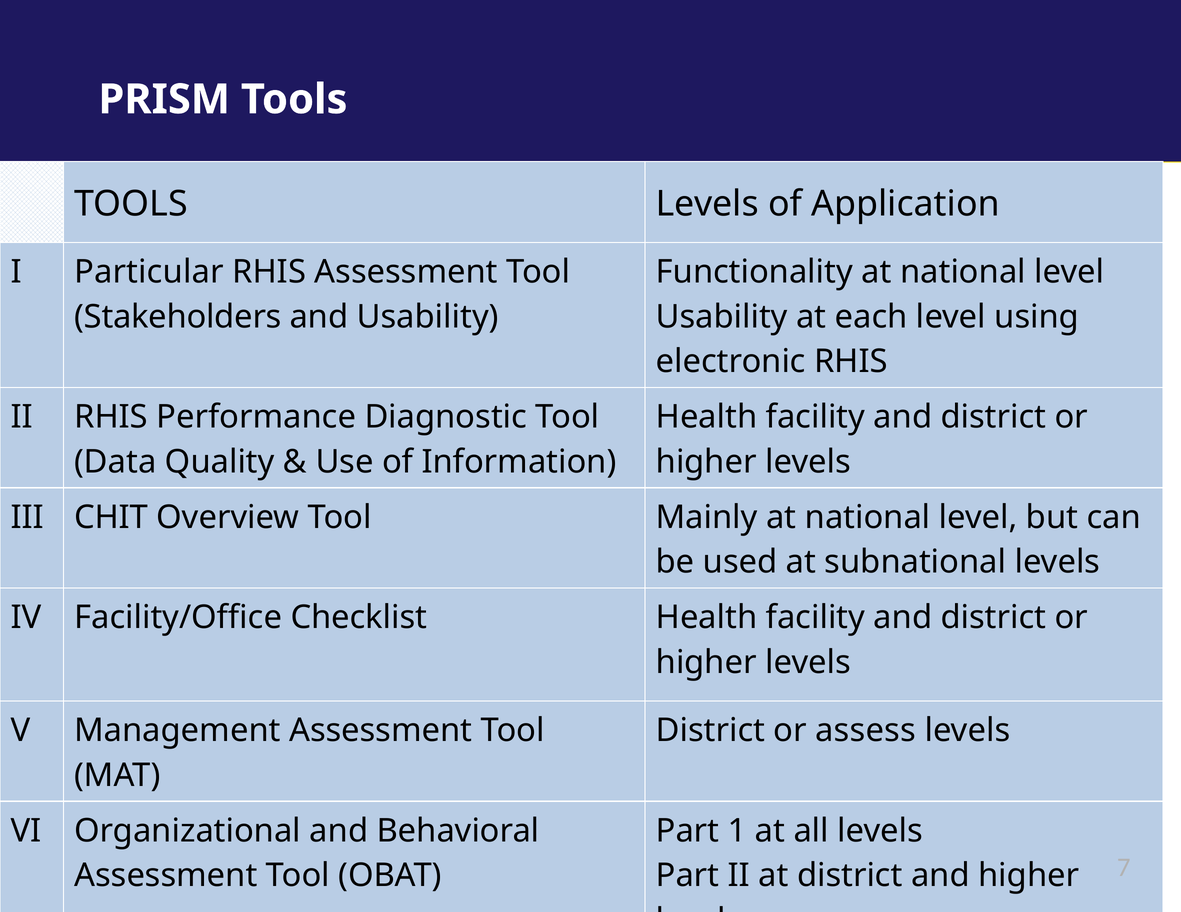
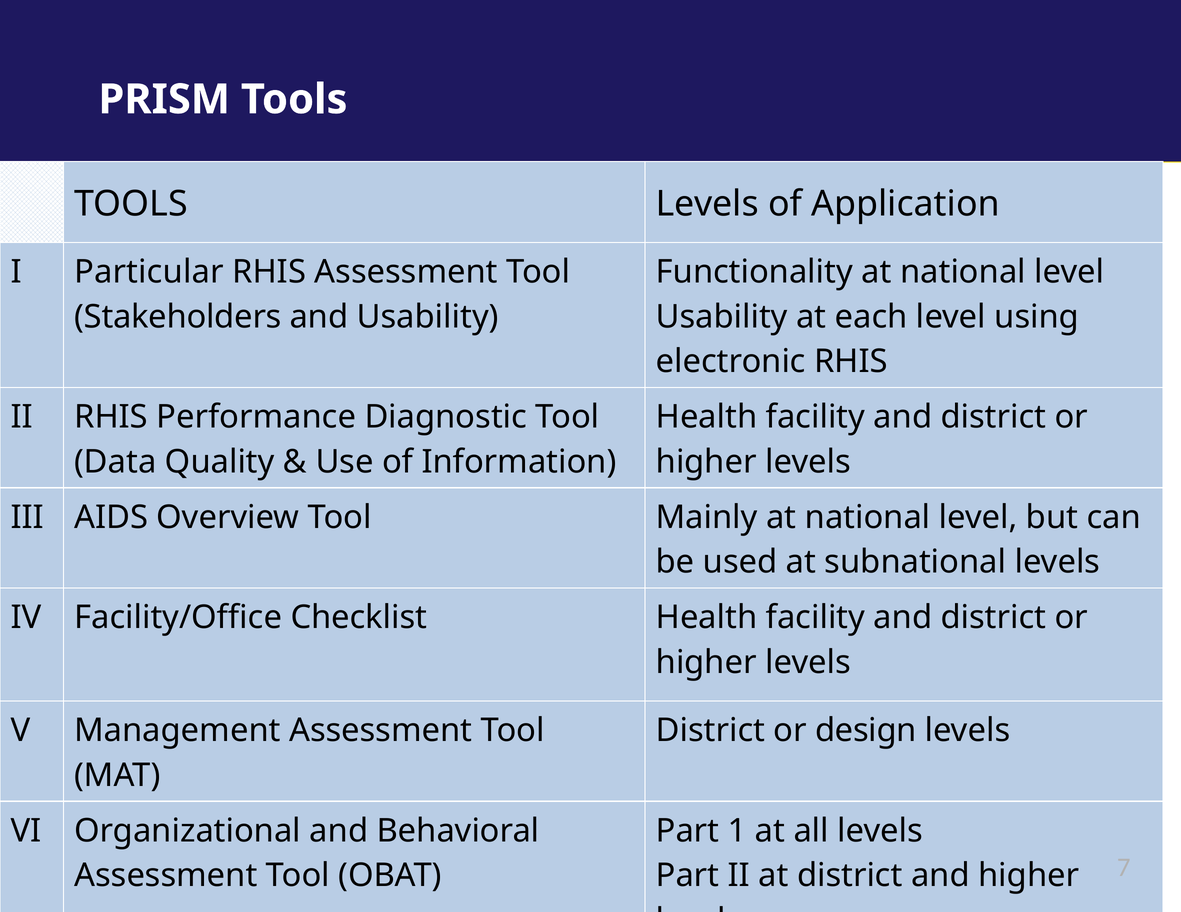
CHIT: CHIT -> AIDS (111, 518)
assess: assess -> design (866, 731)
